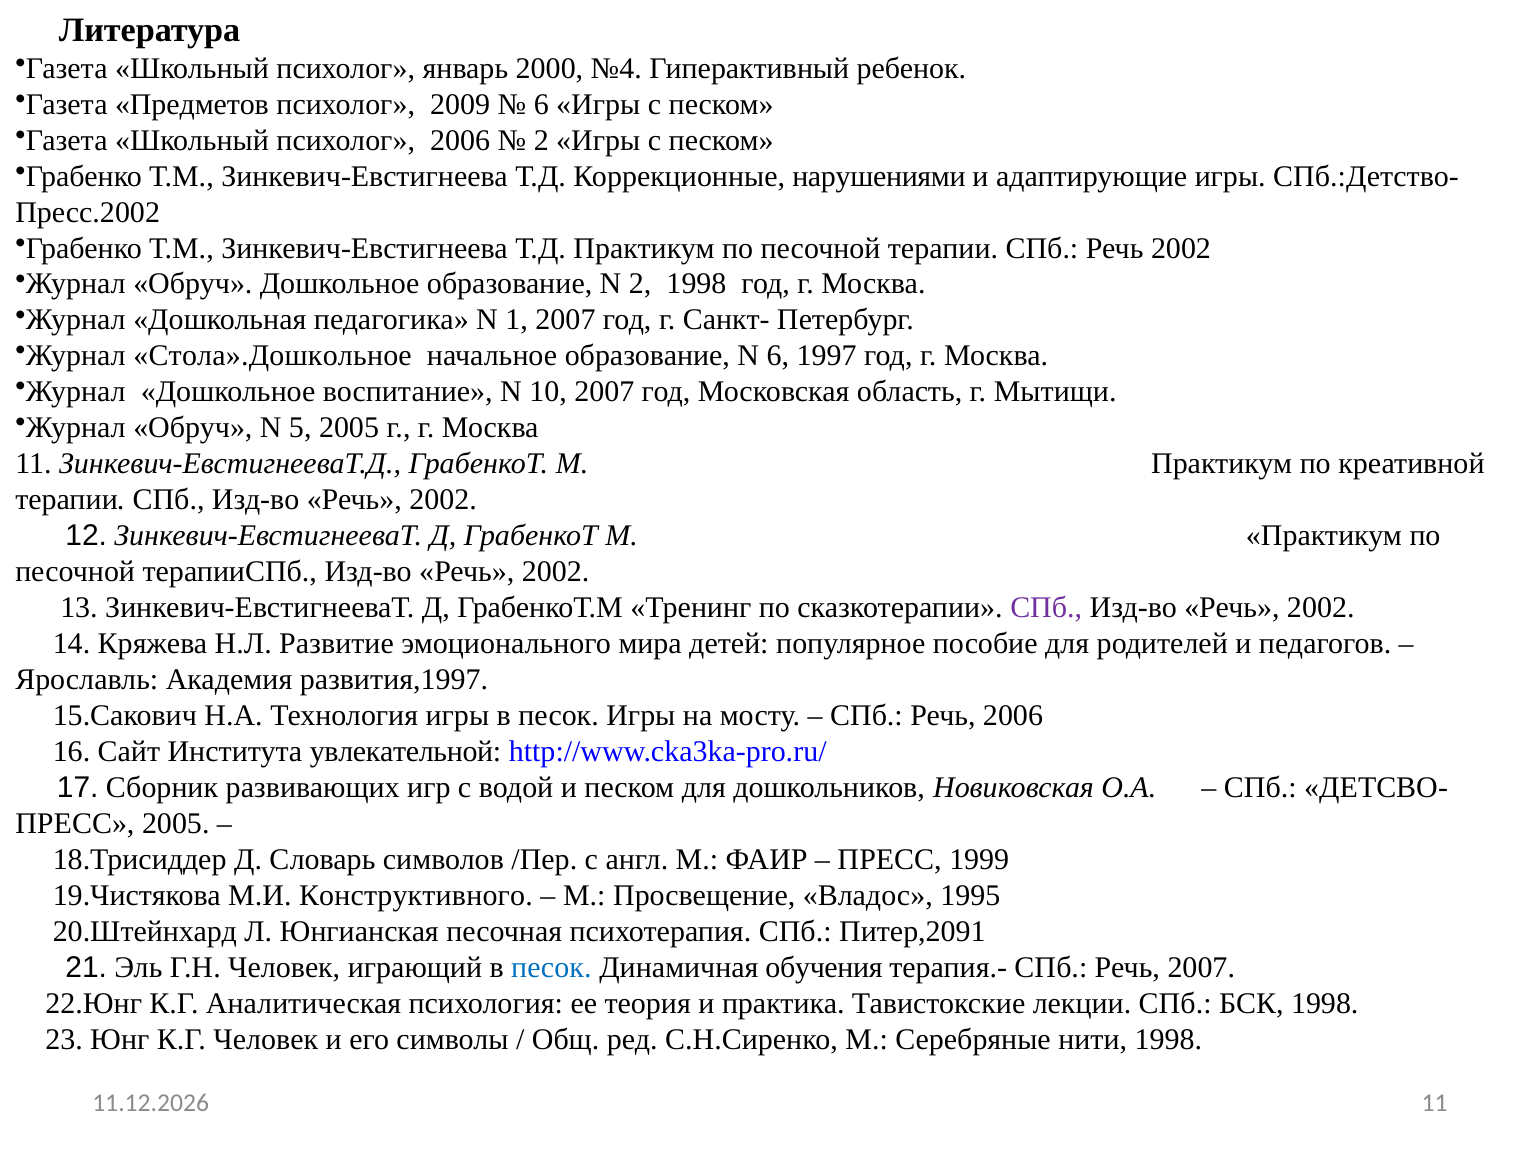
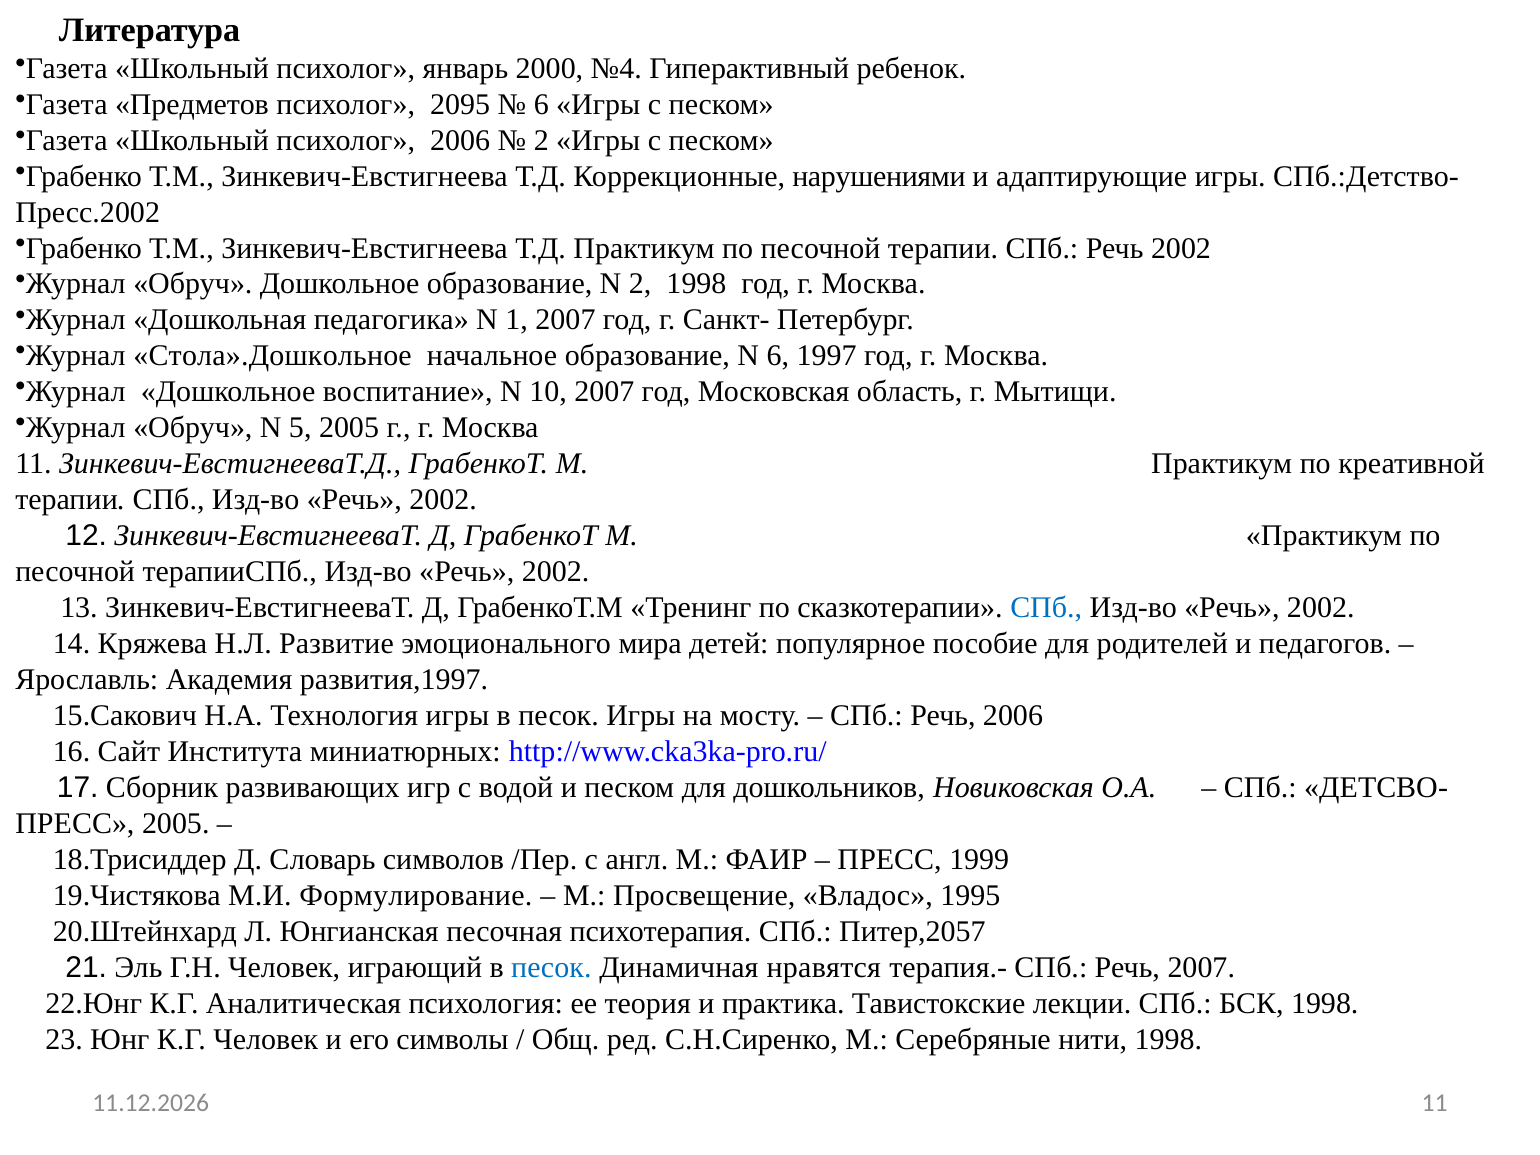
2009: 2009 -> 2095 (460, 104)
СПб colour: purple -> blue (1046, 608)
увлекательной: увлекательной -> миниатюрных (405, 752)
Конструктивного: Конструктивного -> Формулирование (416, 895)
Питер,2091: Питер,2091 -> Питер,2057 (912, 931)
обучения: обучения -> нравятся (824, 967)
